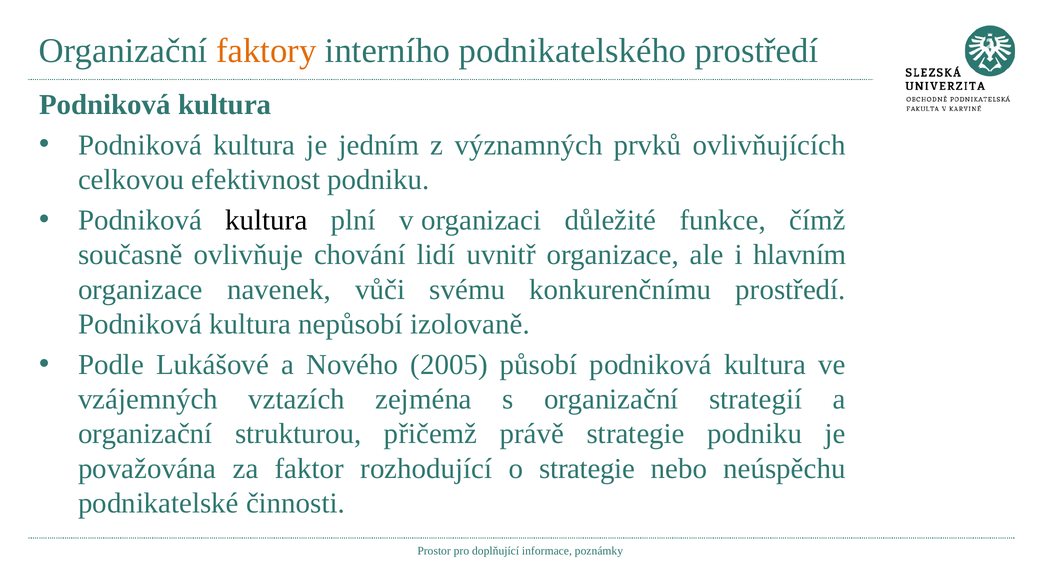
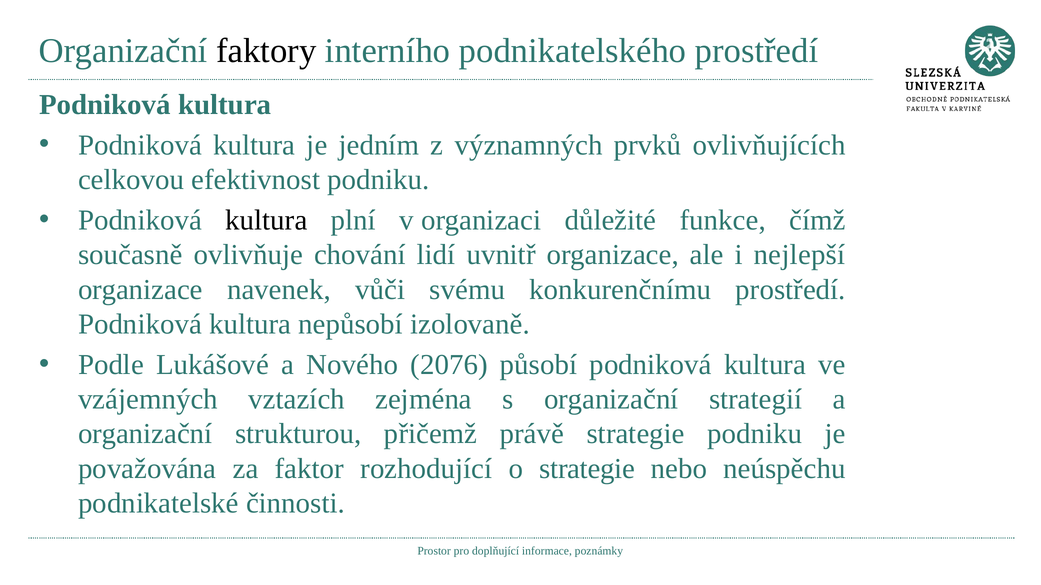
faktory colour: orange -> black (266, 51)
hlavním: hlavním -> nejlepší (800, 255)
2005: 2005 -> 2076 (449, 365)
